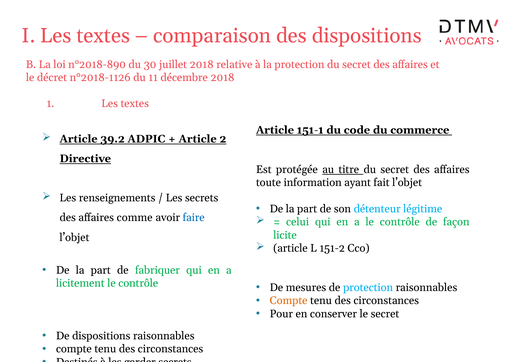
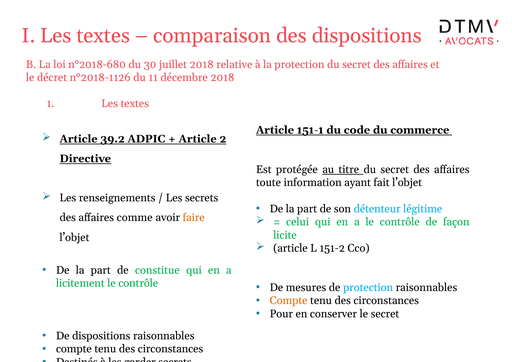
n°2018-890: n°2018-890 -> n°2018-680 (97, 65)
faire colour: blue -> orange (194, 218)
fabriquer: fabriquer -> constitue (157, 270)
